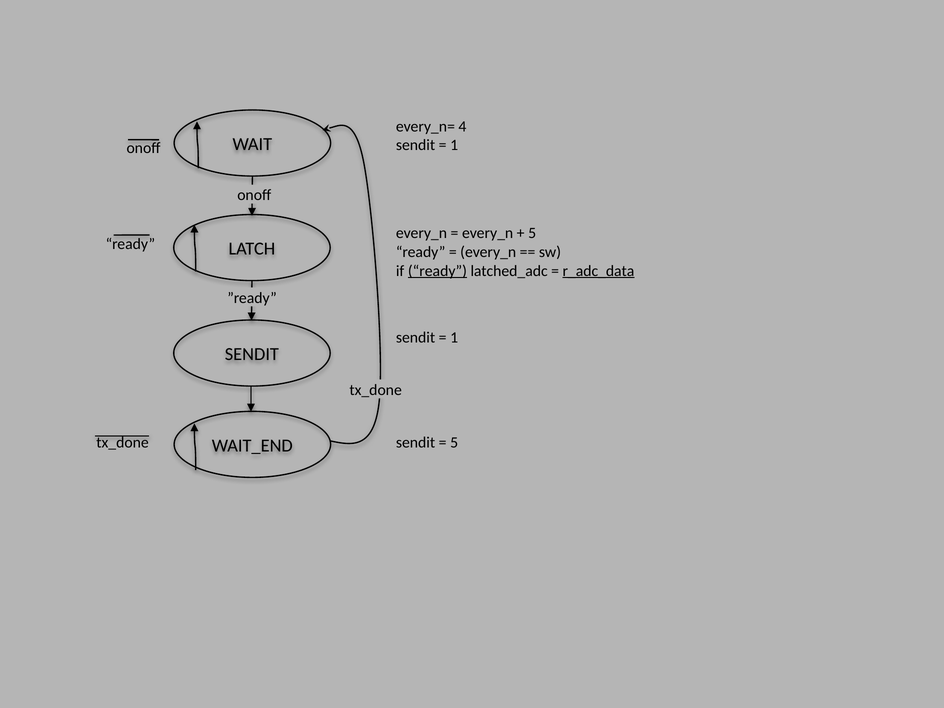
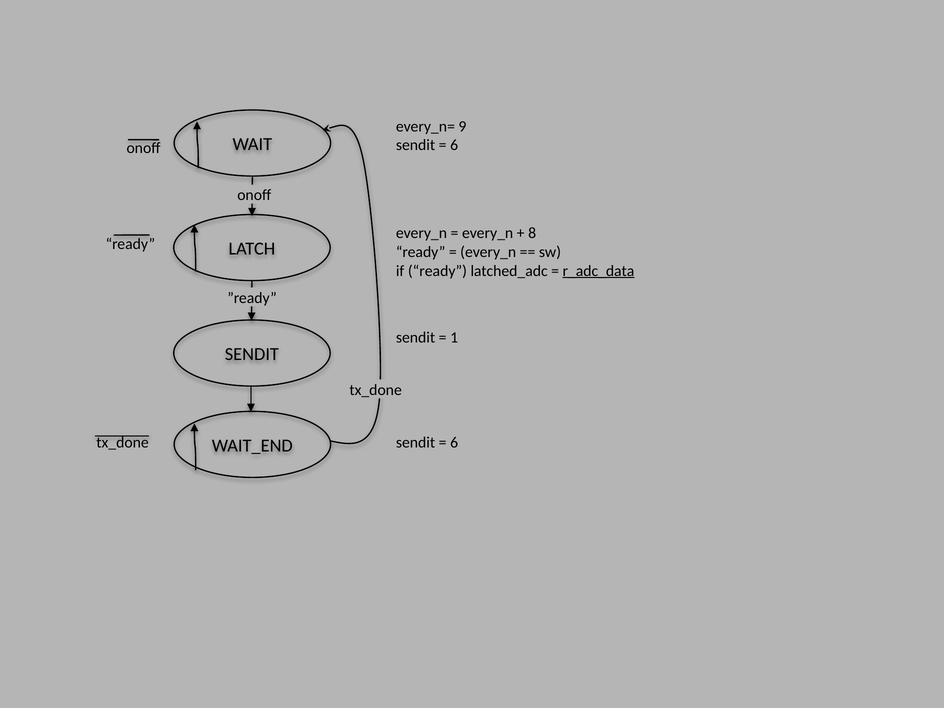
4: 4 -> 9 (462, 126)
1: 1 -> 6 (454, 145)
5: 5 -> 8 (532, 233)
ready underline: present -> none (437, 271)
5: 5 -> 6 (454, 443)
